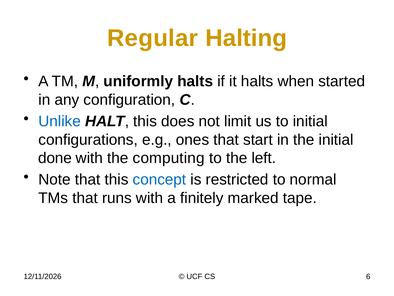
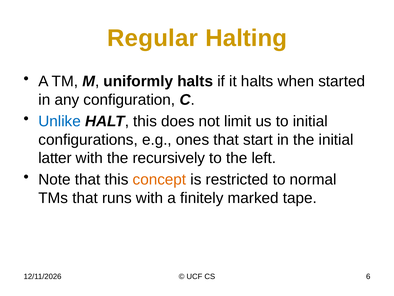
done: done -> latter (55, 158)
computing: computing -> recursively (169, 158)
concept colour: blue -> orange (159, 179)
